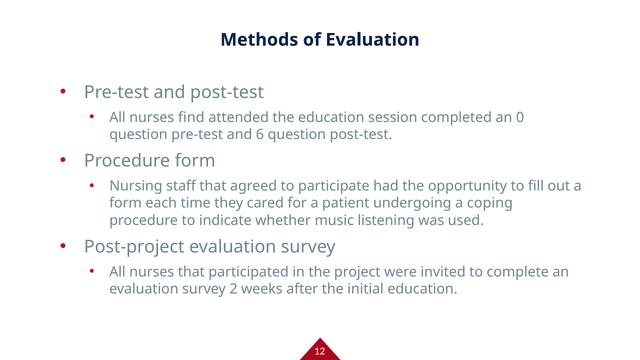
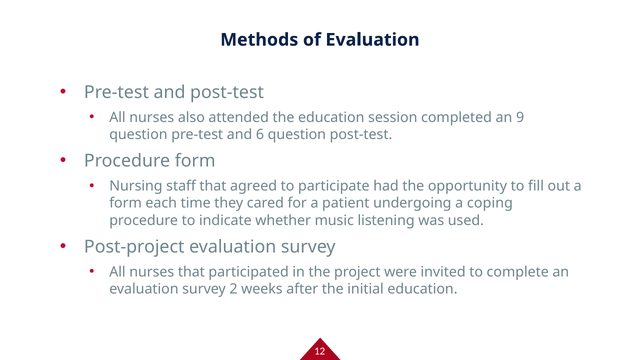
find: find -> also (191, 118)
0: 0 -> 9 (520, 118)
